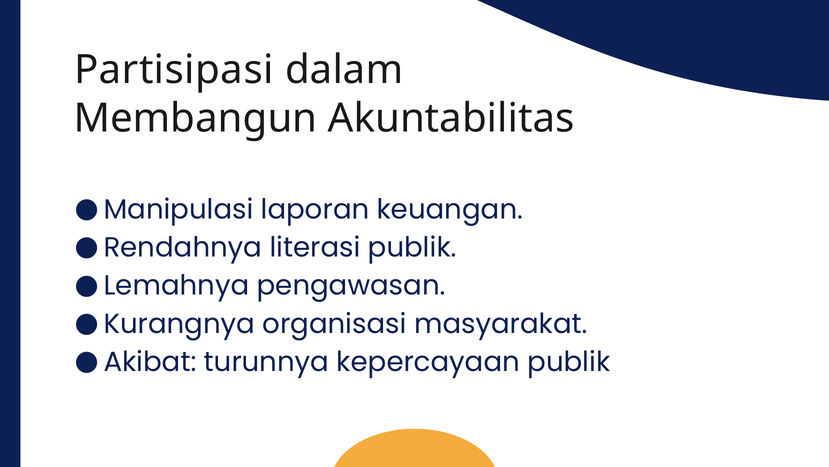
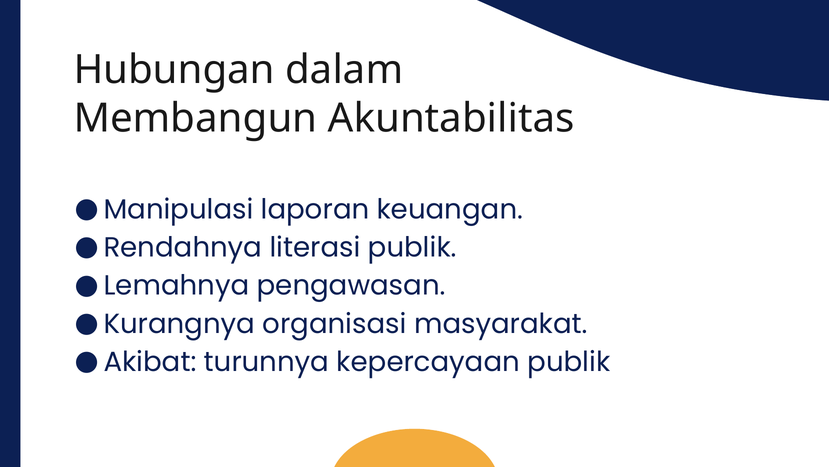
Partisipasi: Partisipasi -> Hubungan (174, 70)
